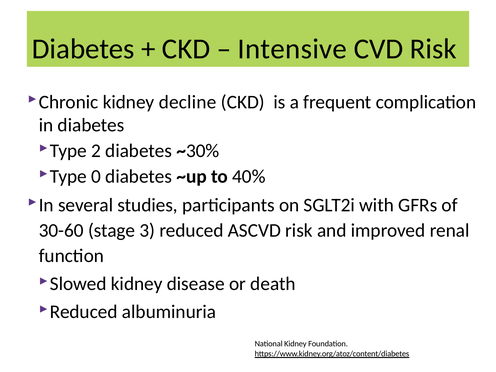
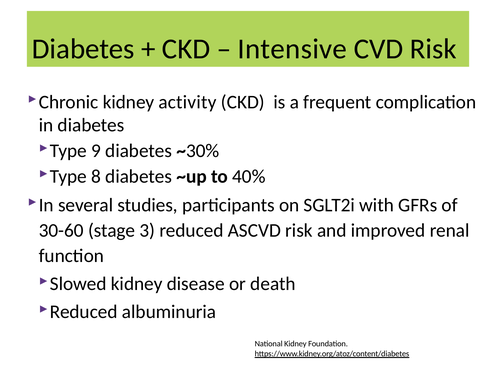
decline: decline -> activity (187, 102)
2: 2 -> 9 (96, 151)
0: 0 -> 8 (96, 177)
